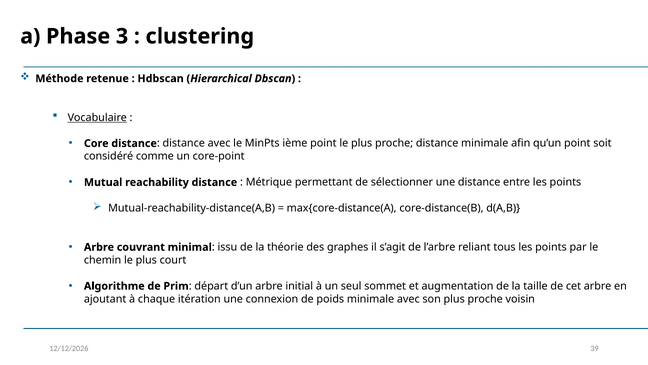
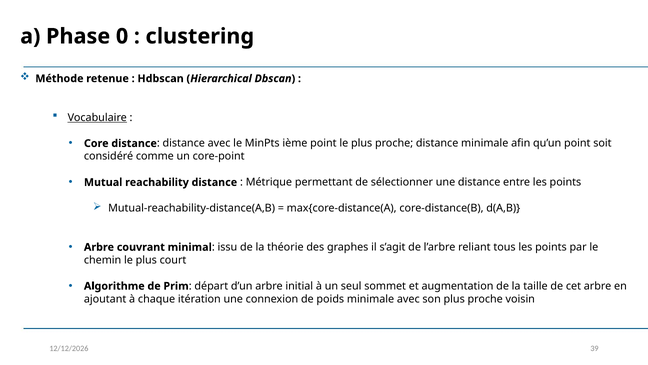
3: 3 -> 0 (122, 36)
